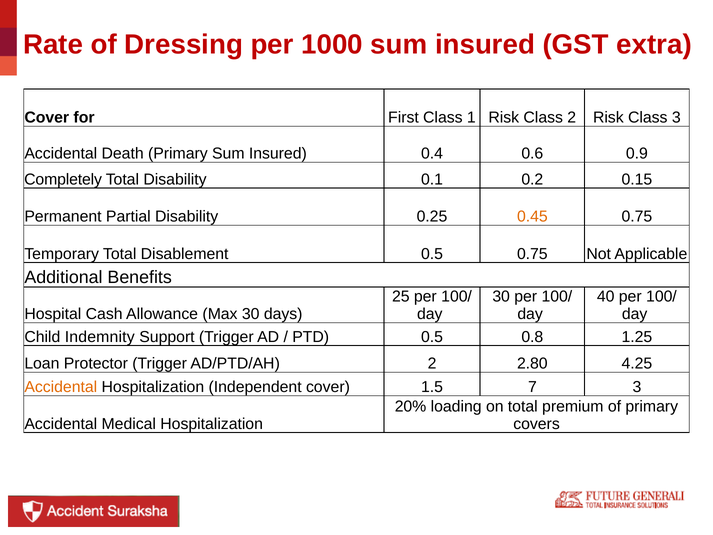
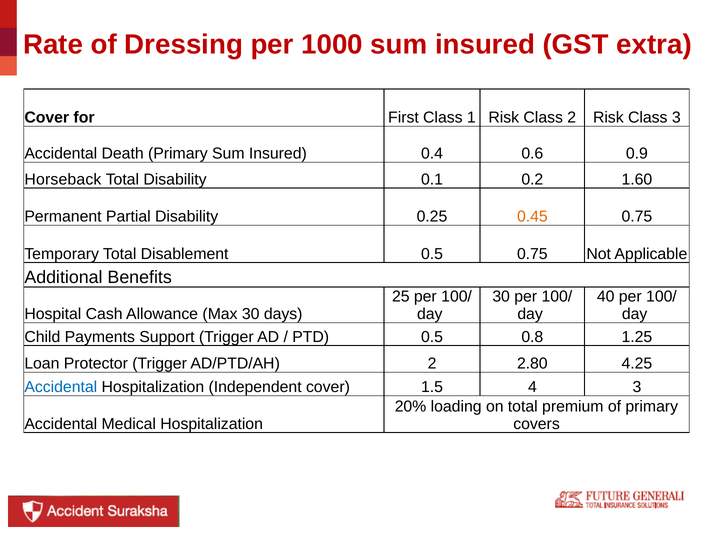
Completely: Completely -> Horseback (63, 179)
0.15: 0.15 -> 1.60 (637, 179)
Indemnity: Indemnity -> Payments (100, 337)
Accidental colour: orange -> blue (61, 387)
7: 7 -> 4 (532, 387)
